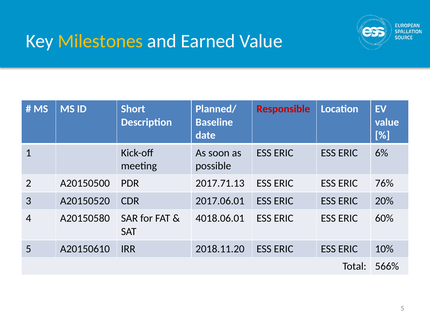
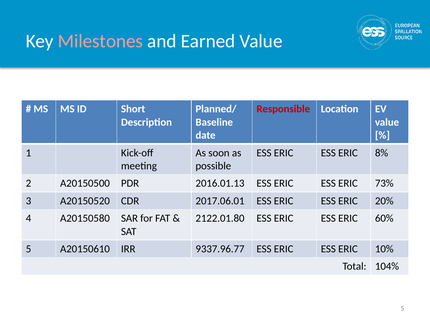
Milestones colour: yellow -> pink (100, 41)
6%: 6% -> 8% (382, 153)
2017.71.13: 2017.71.13 -> 2016.01.13 (220, 183)
76%: 76% -> 73% (384, 183)
4018.06.01: 4018.06.01 -> 2122.01.80 (220, 218)
2018.11.20: 2018.11.20 -> 9337.96.77 (220, 249)
566%: 566% -> 104% (387, 266)
